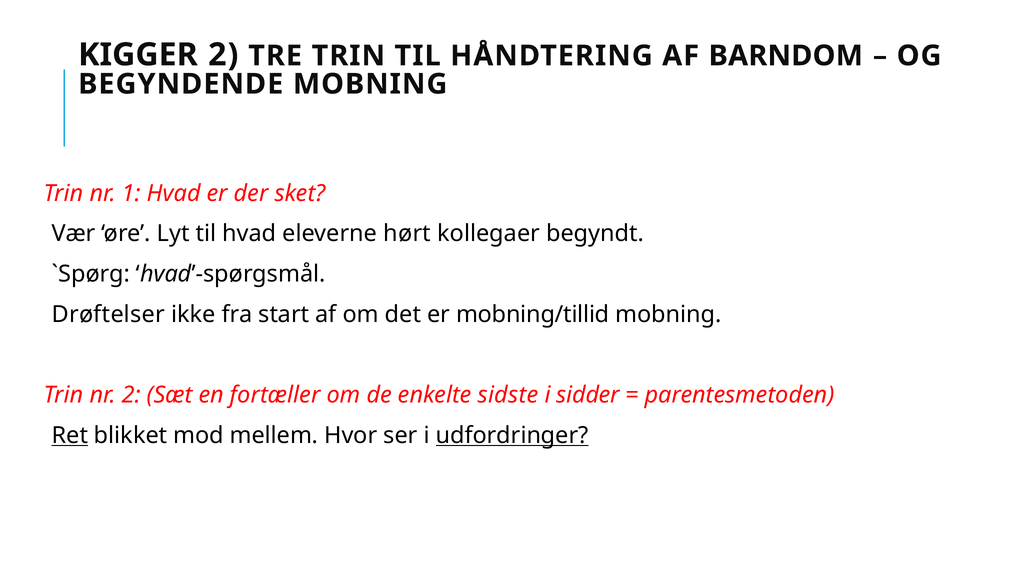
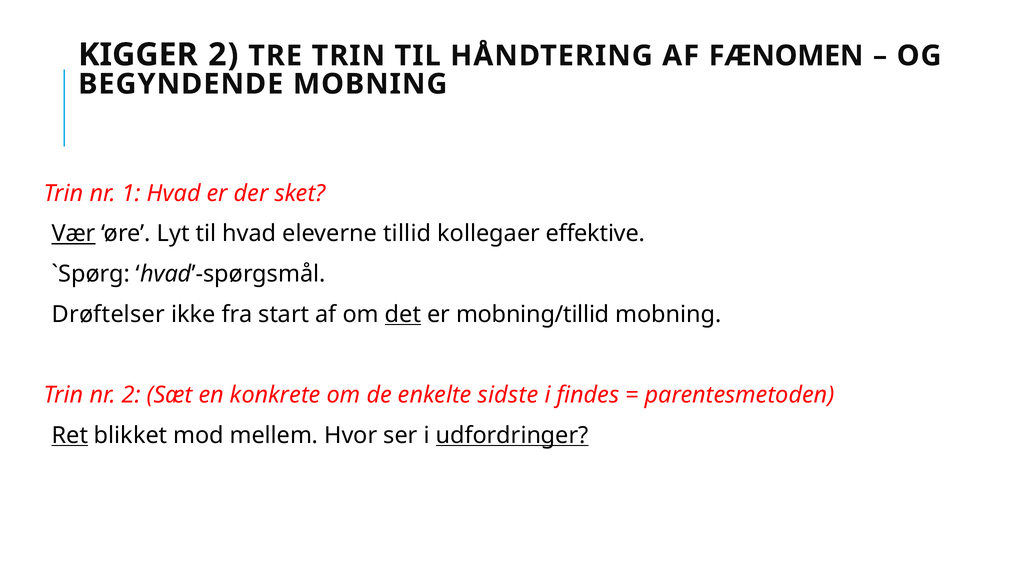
BARNDOM: BARNDOM -> FÆNOMEN (786, 56)
Vær underline: none -> present (74, 234)
hørt: hørt -> tillid (407, 234)
begyndt: begyndt -> effektive (595, 234)
det underline: none -> present (403, 314)
fortæller: fortæller -> konkrete (275, 395)
sidder: sidder -> findes (588, 395)
